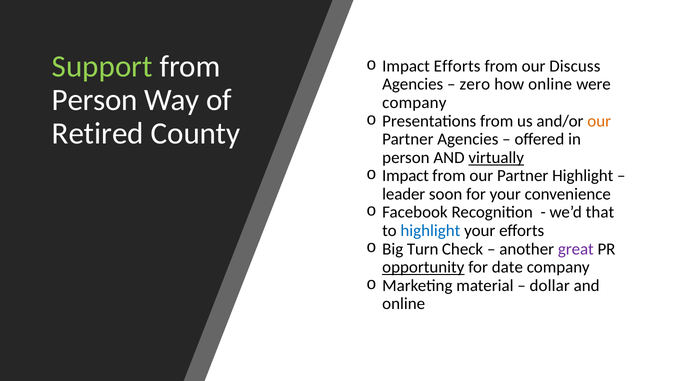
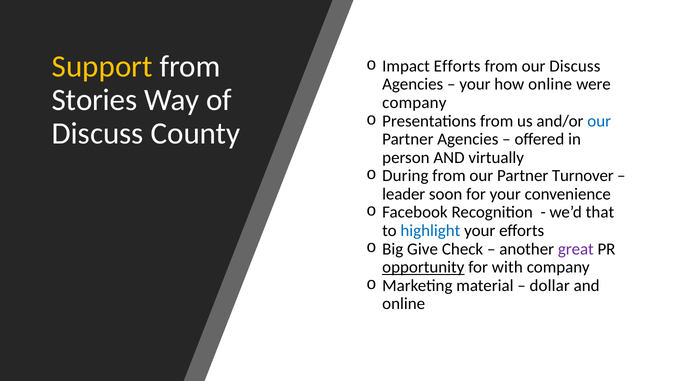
Support colour: light green -> yellow (102, 66)
zero: zero -> your (475, 84)
Person: Person -> Stories (95, 100)
our colour: orange -> blue (599, 121)
Retired: Retired -> Discuss (98, 134)
virtually underline: present -> none (496, 158)
Impact: Impact -> During (405, 176)
Partner Highlight: Highlight -> Turnover (583, 176)
Turn: Turn -> Give (423, 249)
date: date -> with (507, 267)
